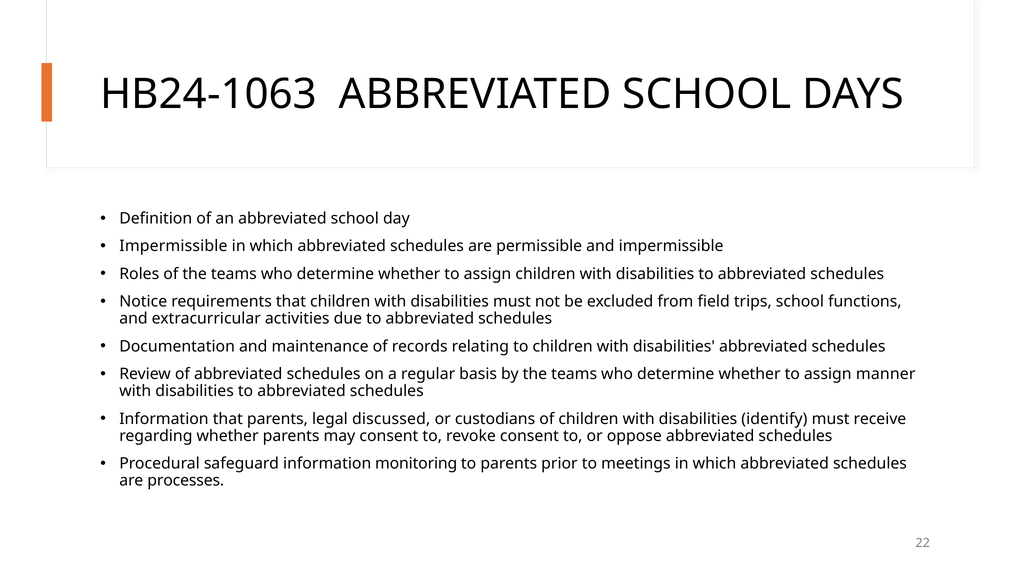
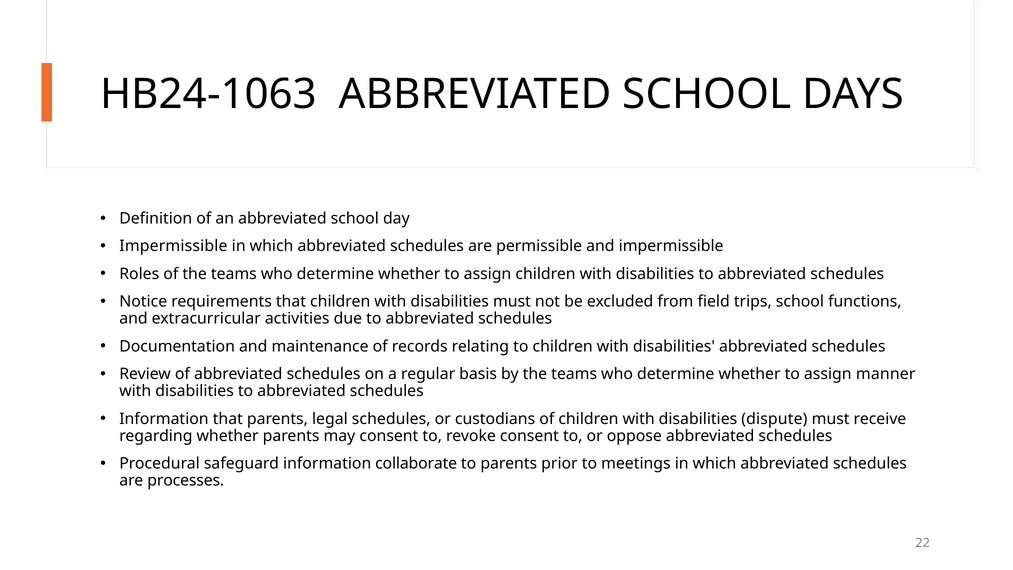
legal discussed: discussed -> schedules (391, 419)
identify: identify -> dispute (774, 419)
monitoring: monitoring -> collaborate (416, 463)
